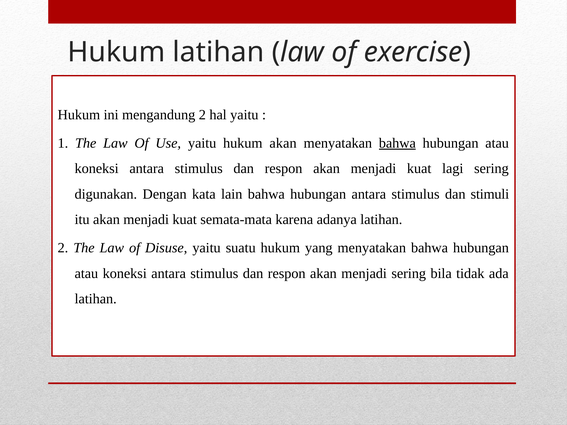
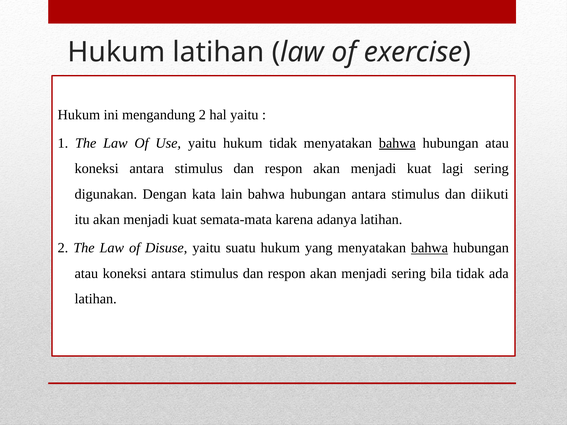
hukum akan: akan -> tidak (283, 143)
stimuli: stimuli -> diikuti (490, 194)
bahwa underline: none -> present (429, 248)
